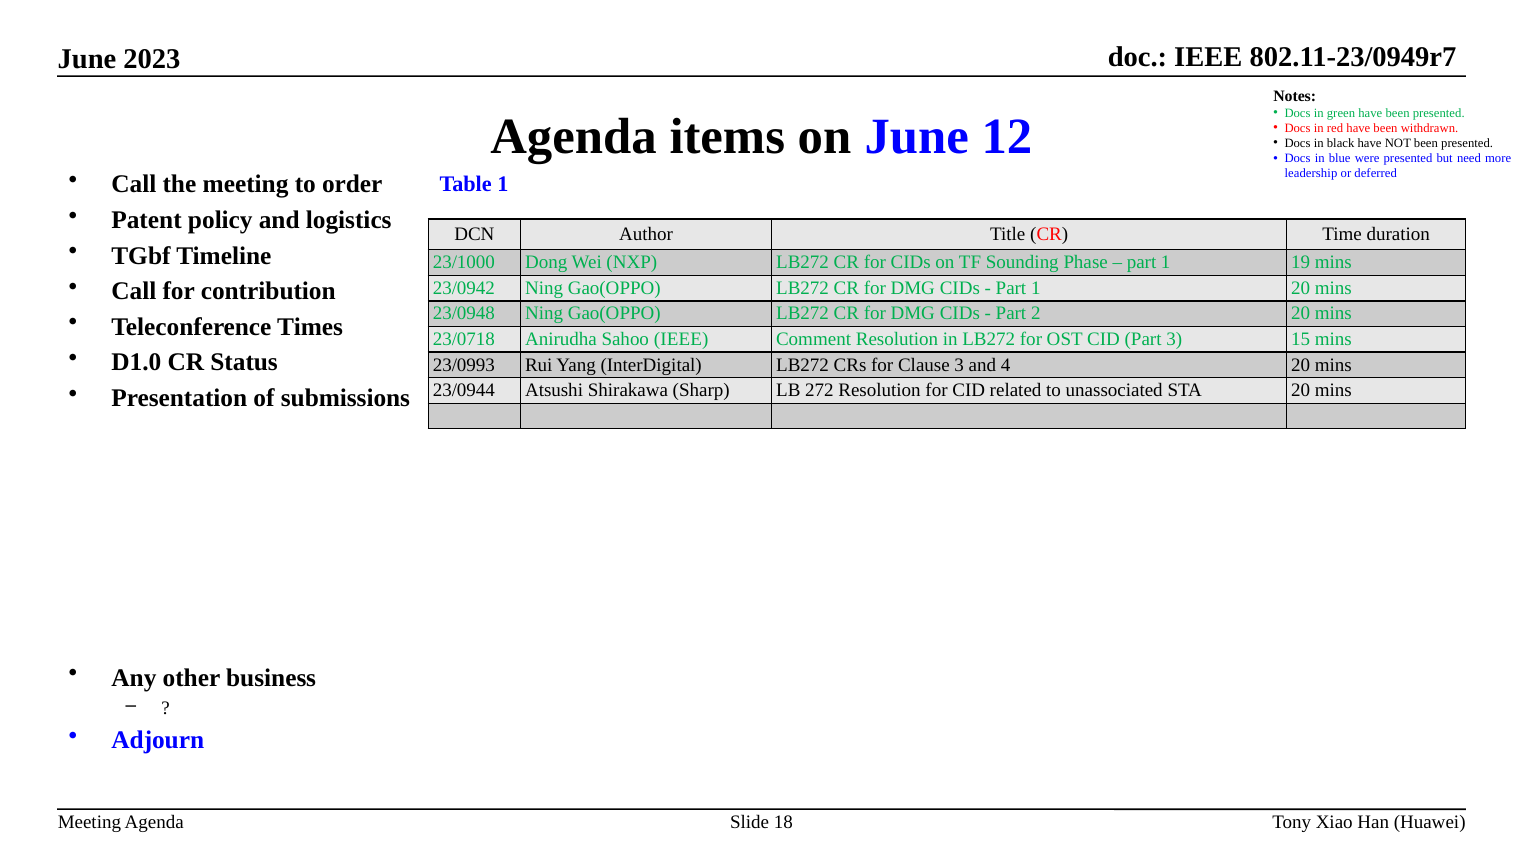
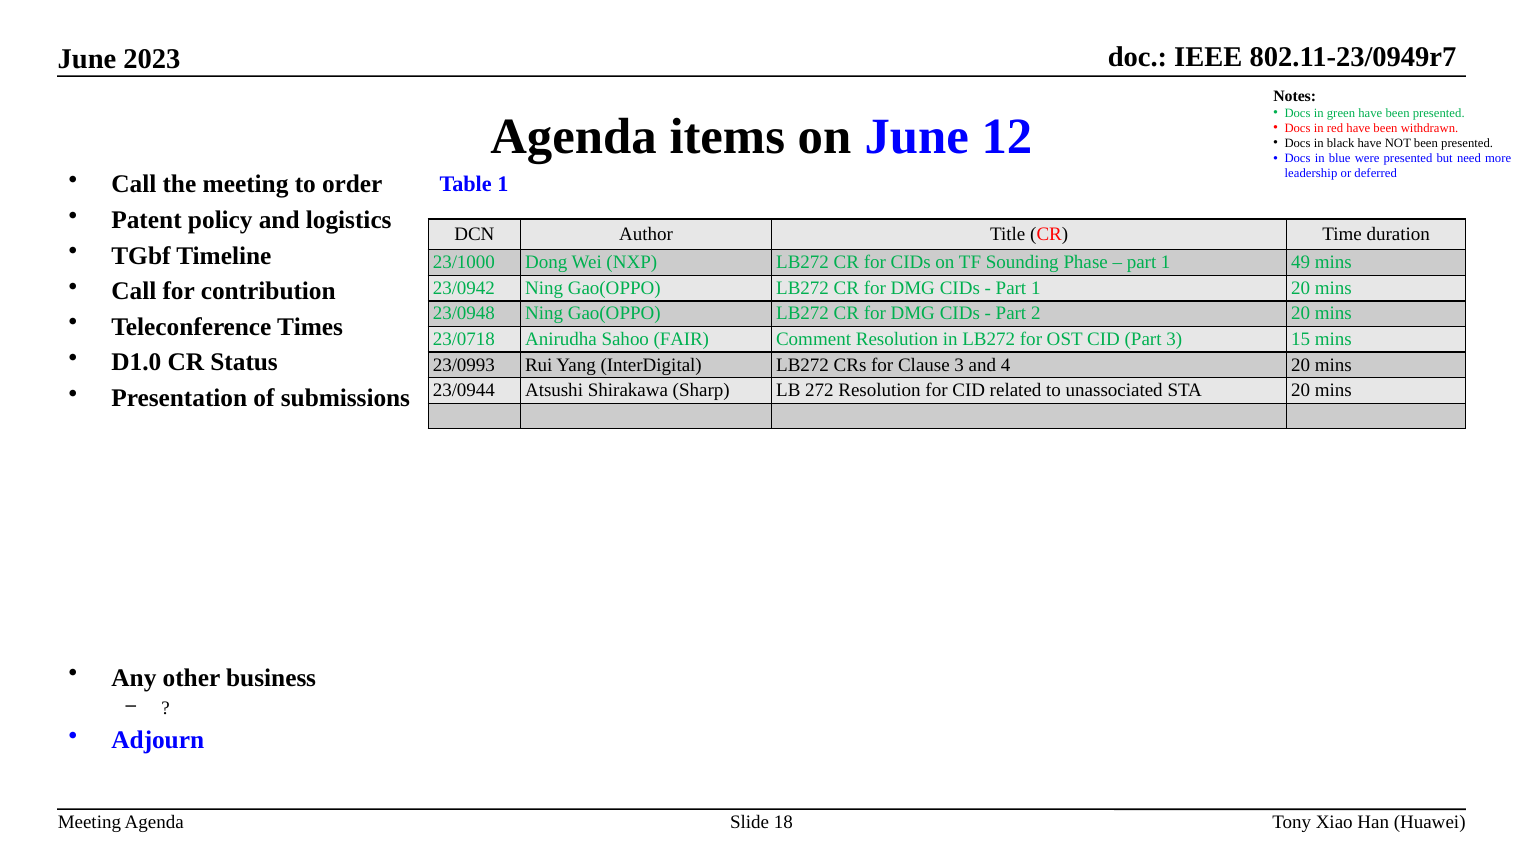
19: 19 -> 49 (1301, 262)
Sahoo IEEE: IEEE -> FAIR (681, 339)
